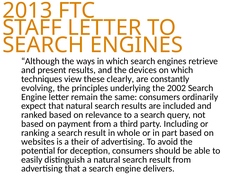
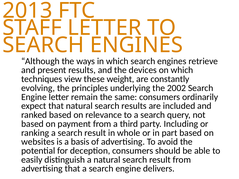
clearly: clearly -> weight (121, 79)
their: their -> basis (80, 142)
